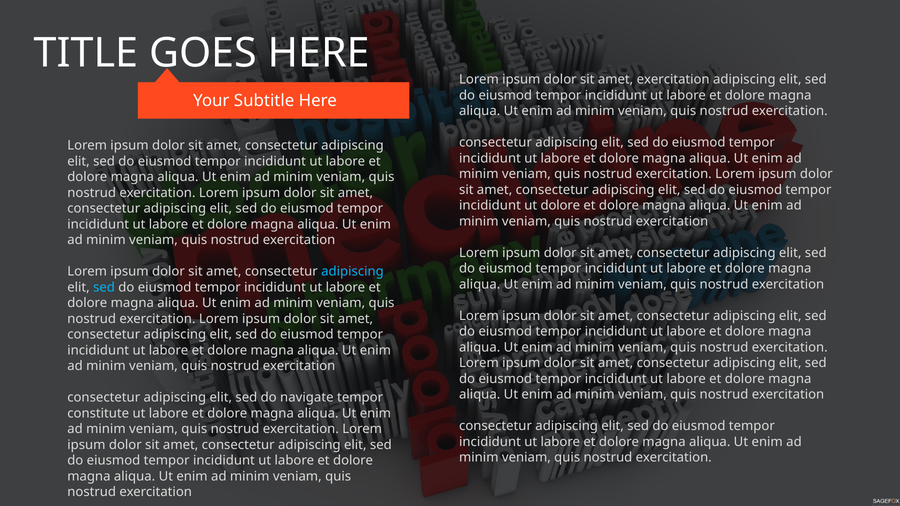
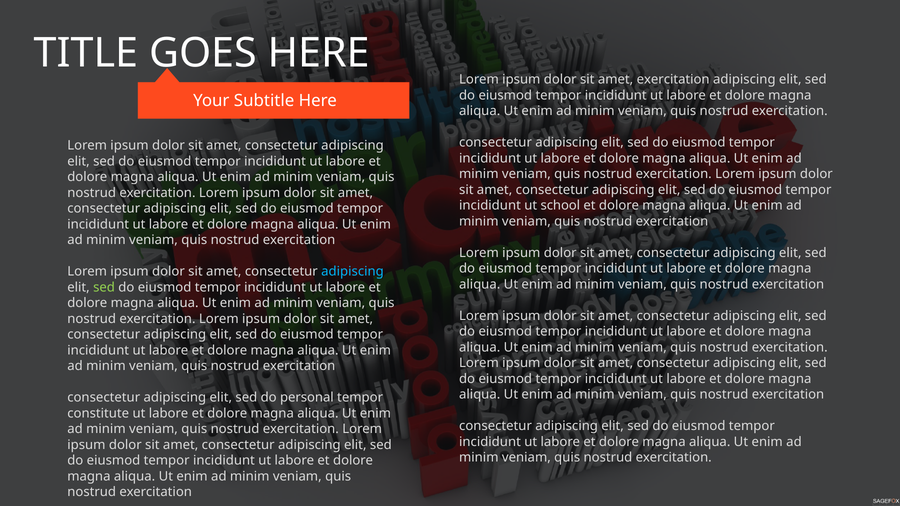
ut dolore: dolore -> school (560, 206)
sed colour: light blue -> light green (104, 288)
navigate: navigate -> personal (307, 398)
